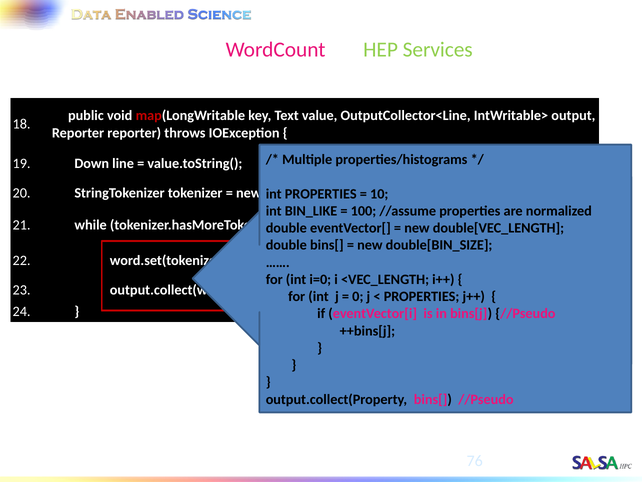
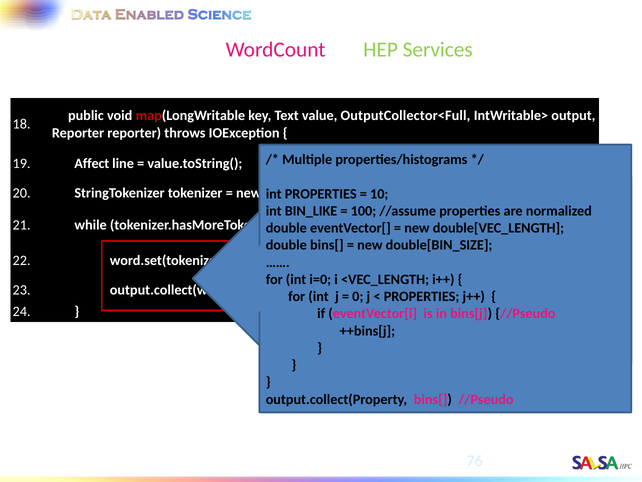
OutputCollector<Line: OutputCollector<Line -> OutputCollector<Full (405, 115)
Down: Down -> Affect (92, 163)
